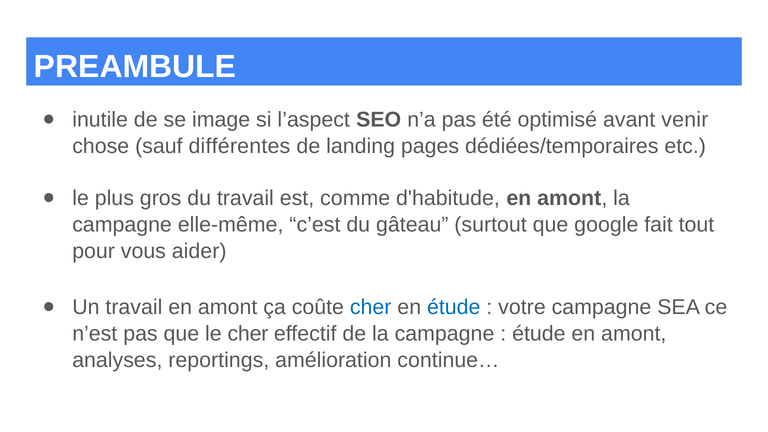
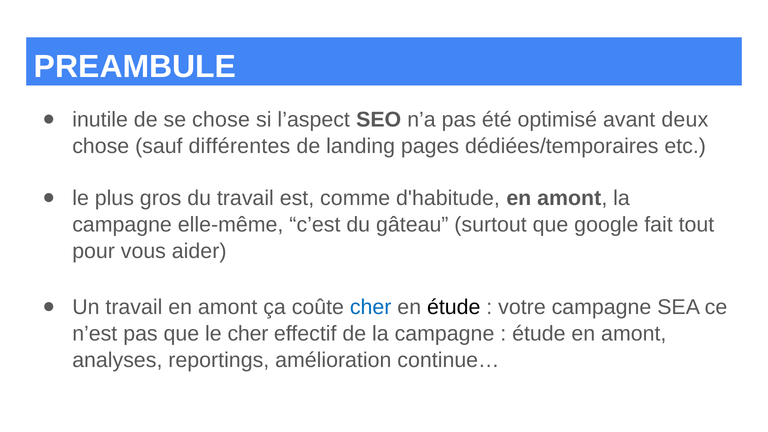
se image: image -> chose (221, 120)
venir: venir -> deux (685, 120)
étude colour: blue -> black (454, 307)
